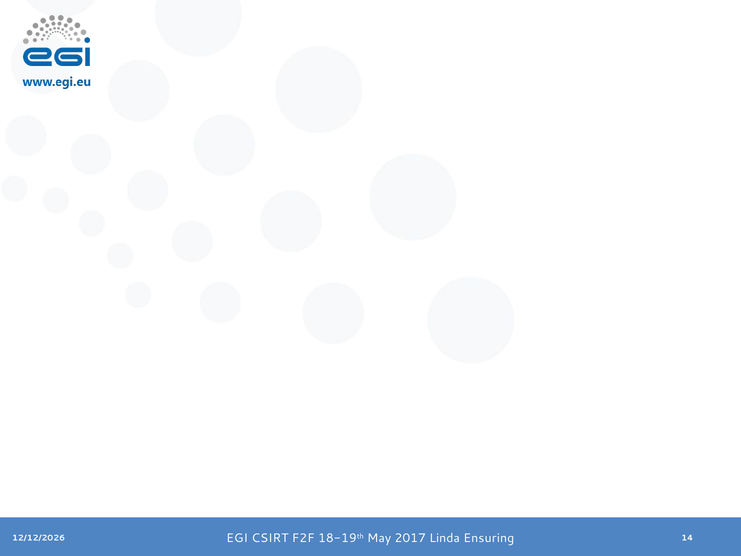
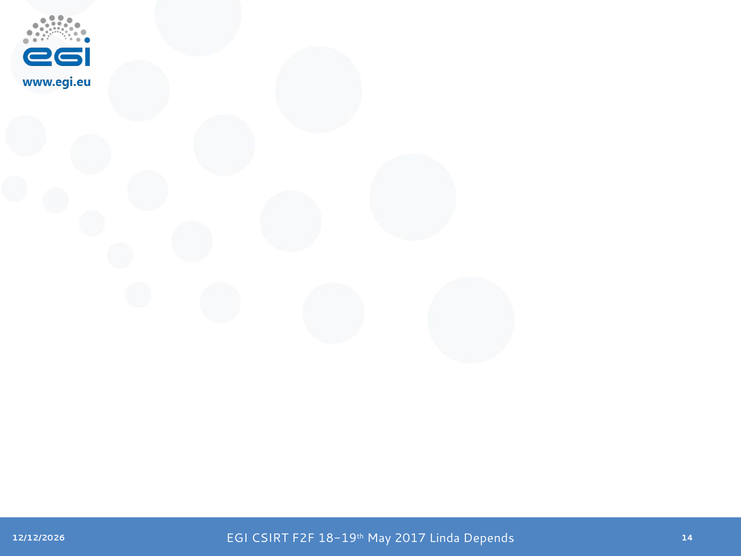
Ensuring: Ensuring -> Depends (489, 538)
